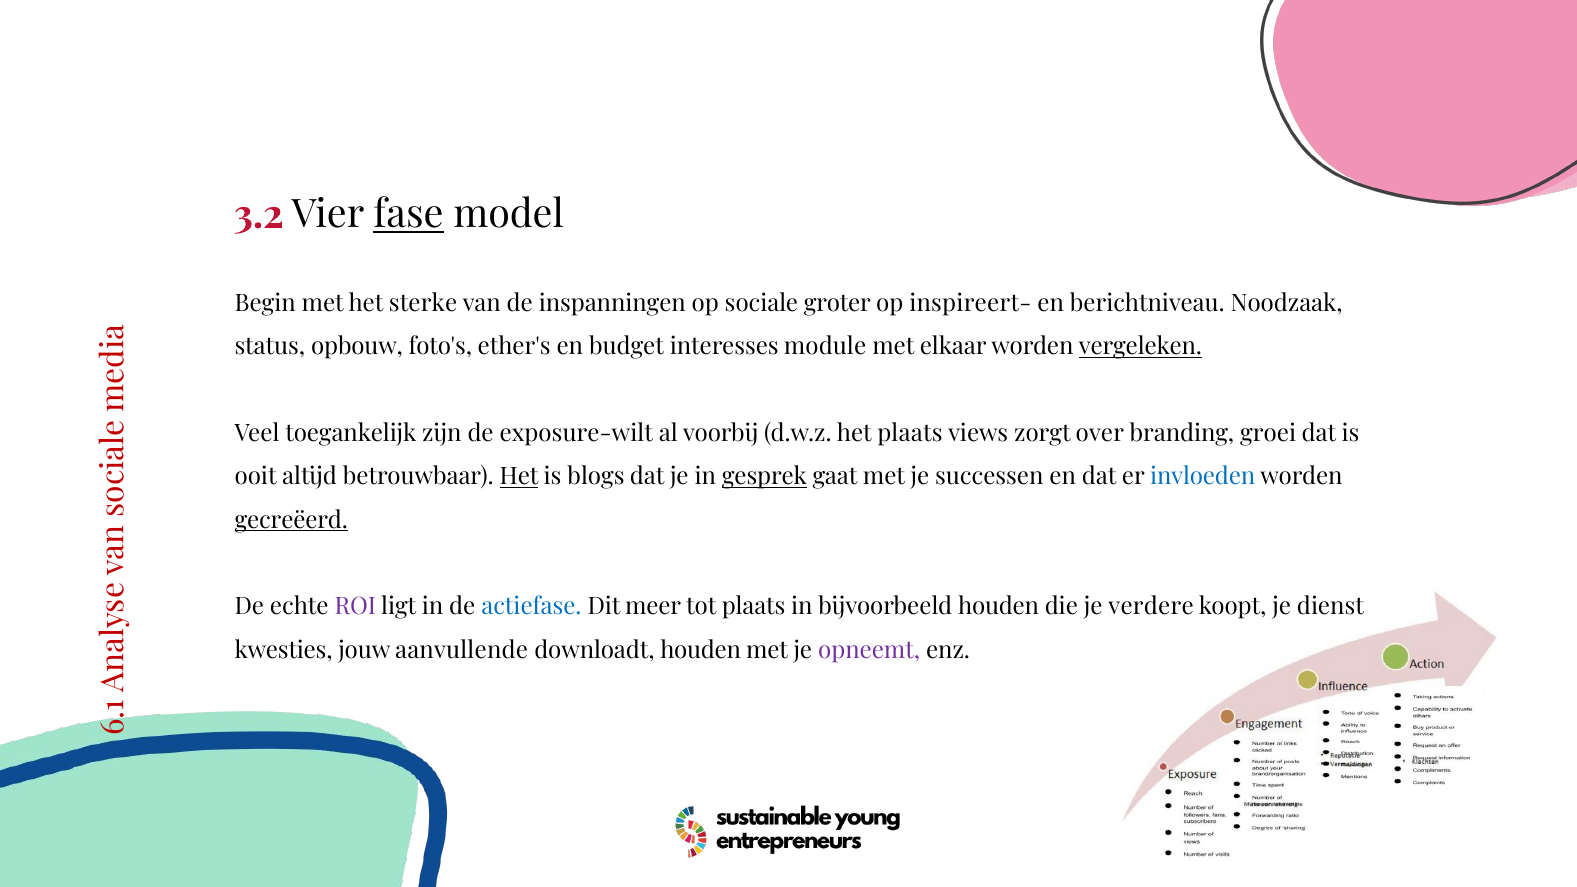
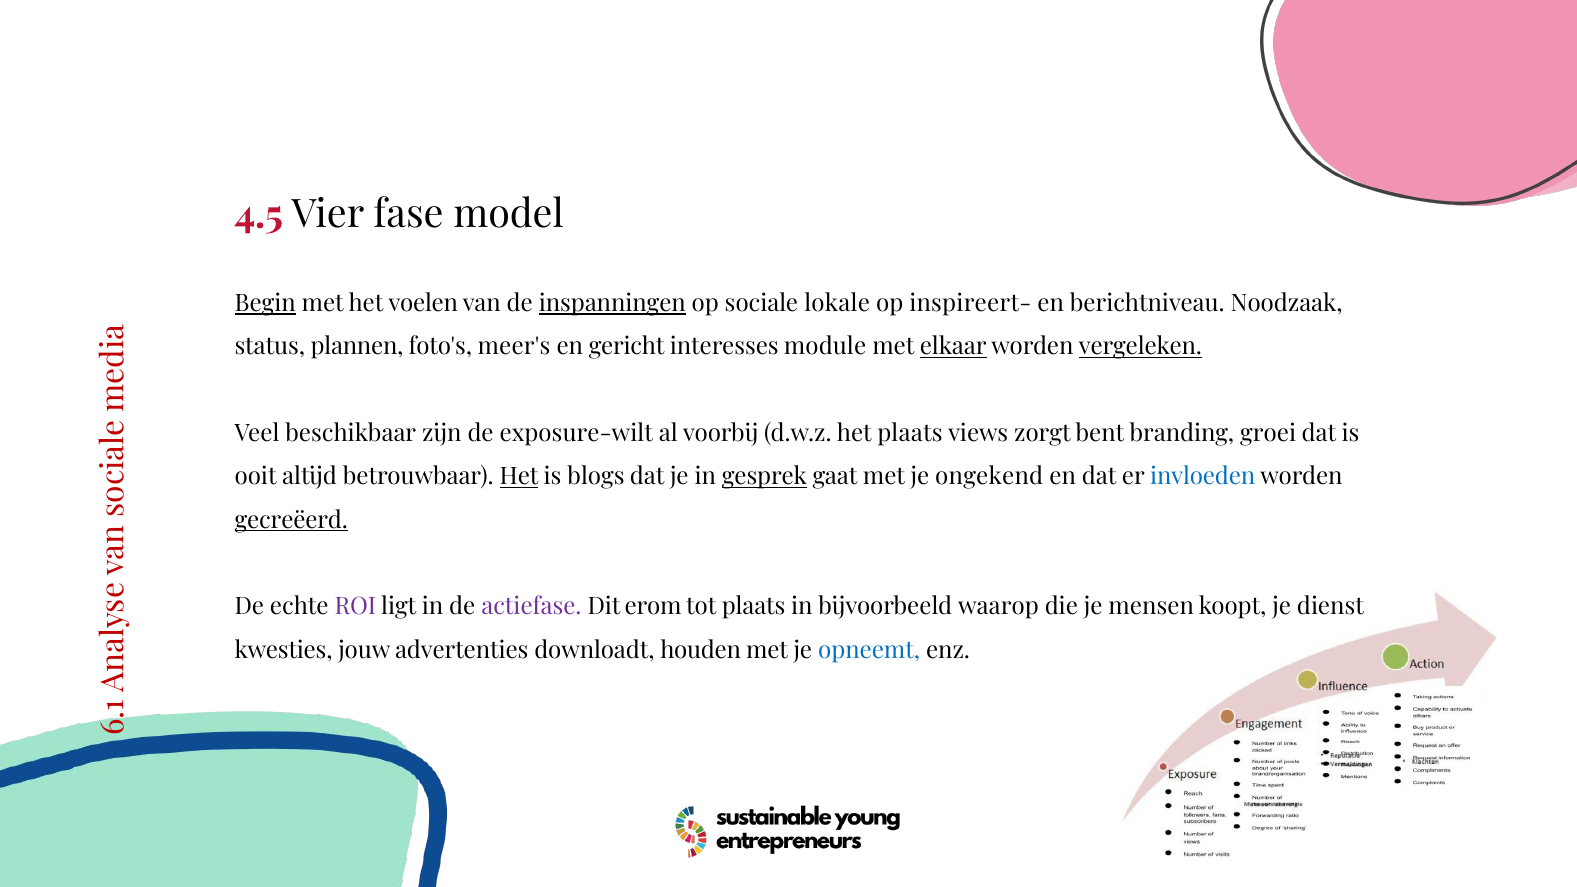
3.2: 3.2 -> 4.5 (259, 215)
fase underline: present -> none (408, 215)
Begin underline: none -> present (265, 304)
sterke: sterke -> voelen (423, 304)
inspanningen underline: none -> present (612, 304)
groter: groter -> lokale (837, 304)
opbouw: opbouw -> plannen (357, 347)
ether's: ether's -> meer's (514, 347)
budget: budget -> gericht (627, 347)
elkaar underline: none -> present (953, 347)
toegankelijk: toegankelijk -> beschikbaar (351, 434)
over: over -> bent (1100, 434)
successen: successen -> ongekend (989, 477)
actiefase colour: blue -> purple (531, 607)
meer: meer -> erom (653, 607)
bijvoorbeeld houden: houden -> waarop (998, 607)
verdere: verdere -> mensen (1151, 607)
aanvullende: aanvullende -> advertenties (462, 650)
opneemt colour: purple -> blue (869, 650)
